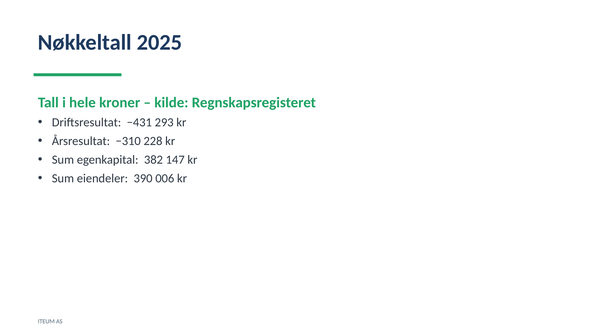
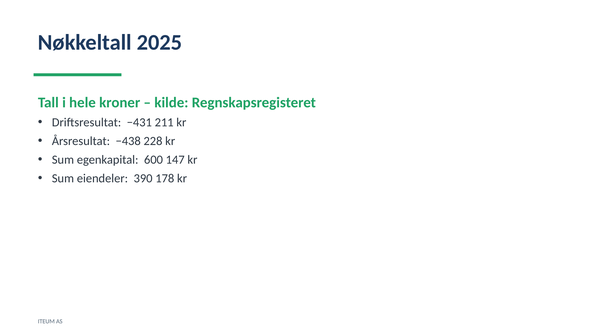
293: 293 -> 211 (164, 123)
−310: −310 -> −438 (128, 141)
382: 382 -> 600 (153, 160)
006: 006 -> 178 (165, 178)
